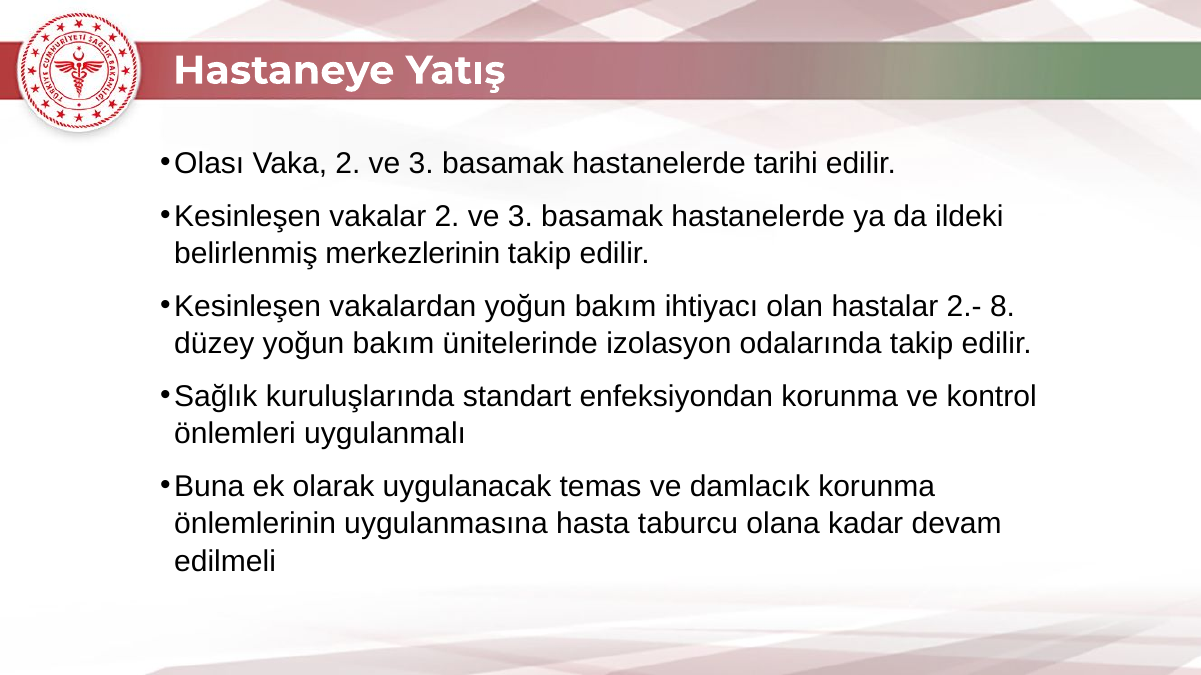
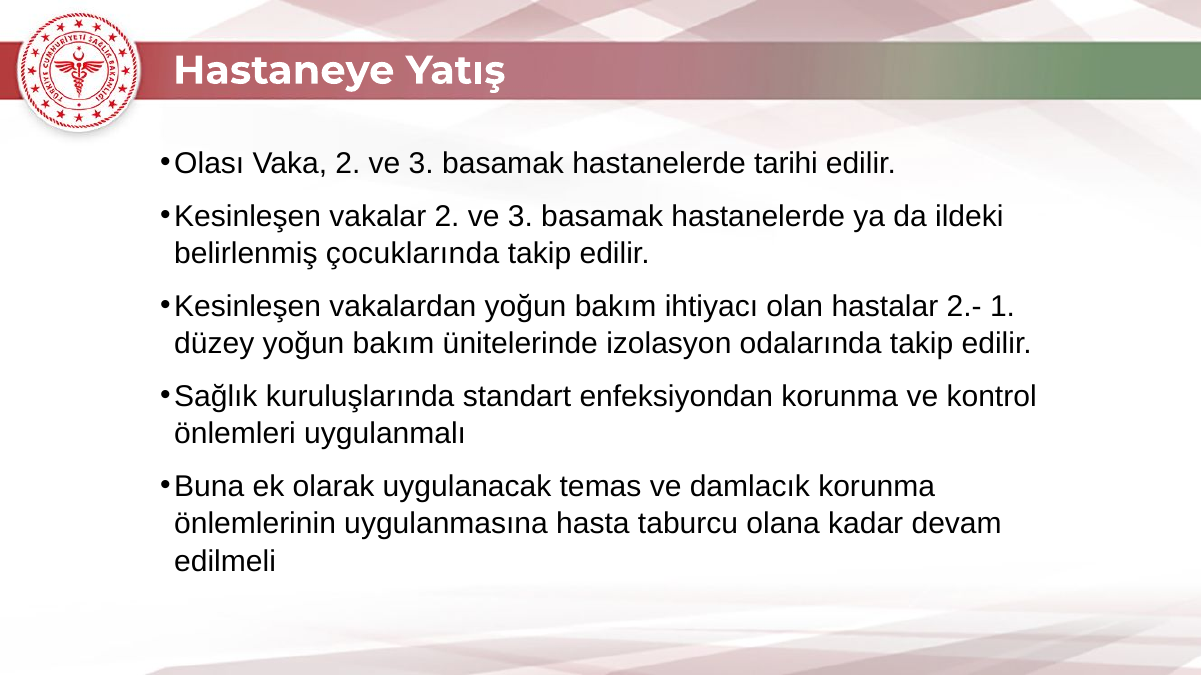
merkezlerinin: merkezlerinin -> çocuklarında (413, 254)
8: 8 -> 1 (1003, 306)
